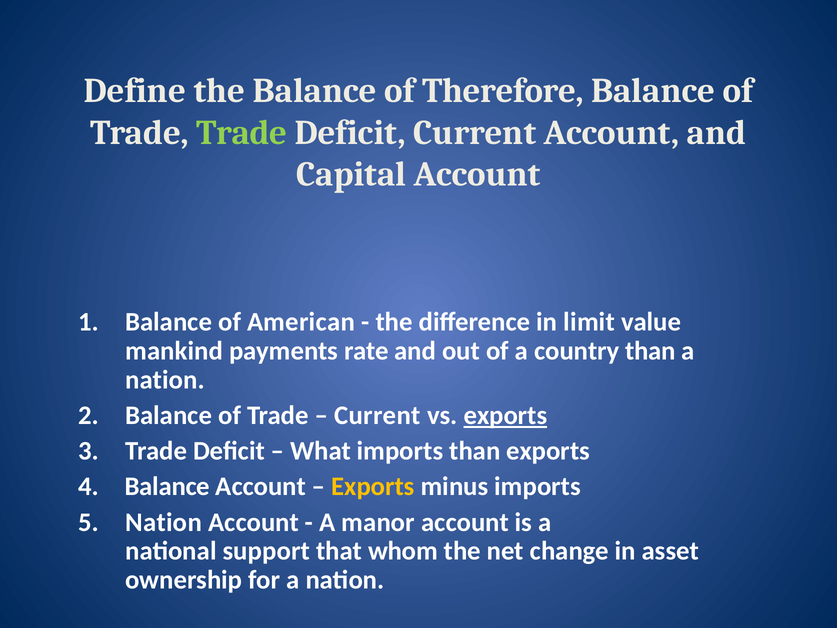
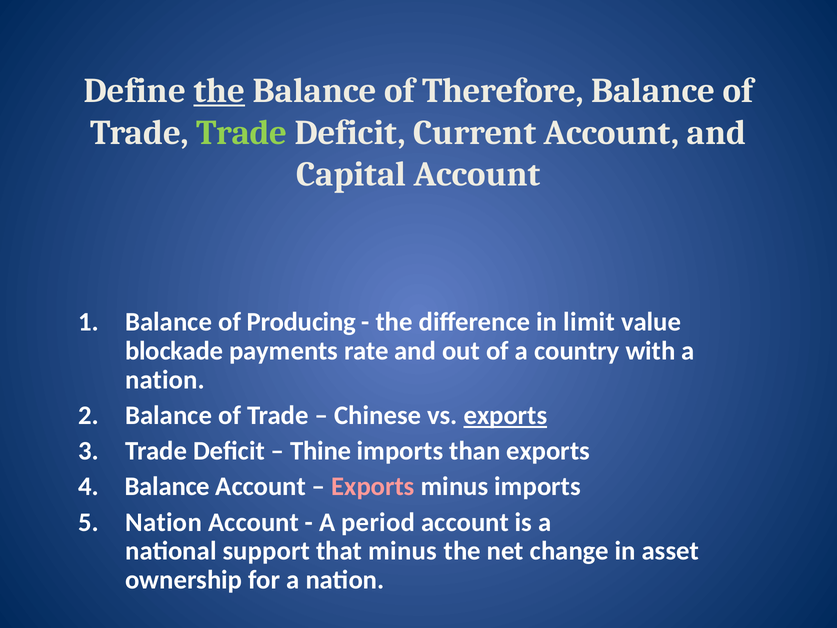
the underline: none -> present (219, 91)
American: American -> Producing (301, 322)
mankind: mankind -> blockade (174, 351)
country than: than -> with (650, 351)
Current: Current -> Chinese (378, 415)
What: What -> Thine (321, 451)
Exports colour: yellow -> pink (373, 486)
manor: manor -> period (378, 522)
that whom: whom -> minus (403, 551)
